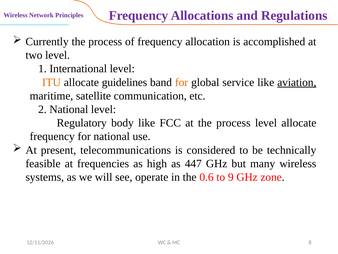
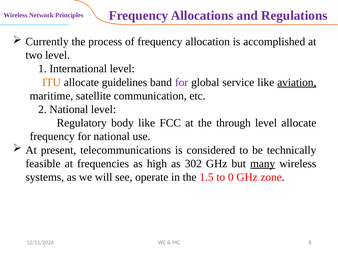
for colour: orange -> purple (182, 82)
at the process: process -> through (233, 123)
447: 447 -> 302 (193, 163)
many underline: none -> present (263, 163)
0.6: 0.6 -> 1.5 (207, 177)
9: 9 -> 0 (231, 177)
